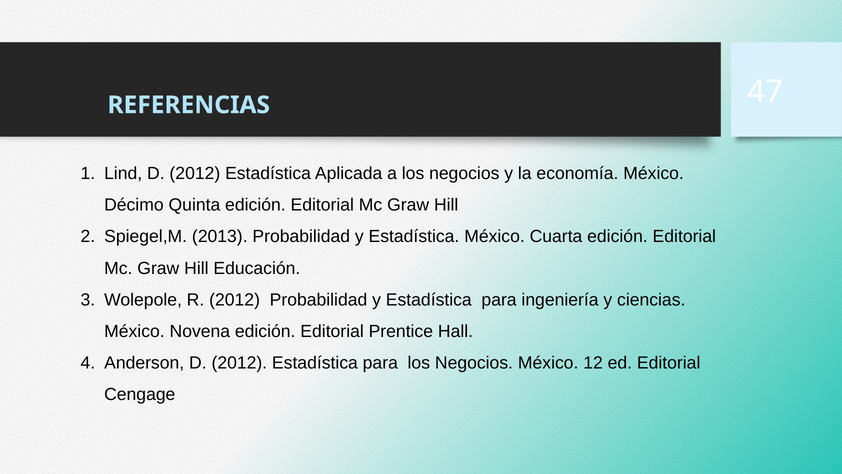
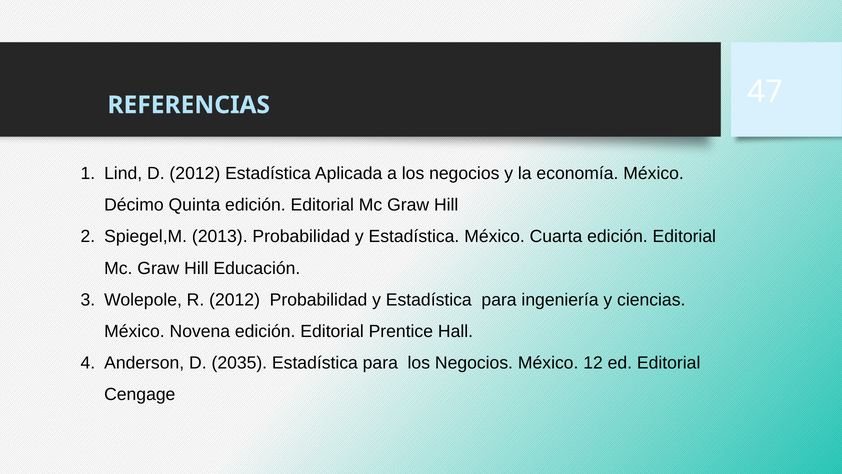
Anderson D 2012: 2012 -> 2035 (239, 363)
